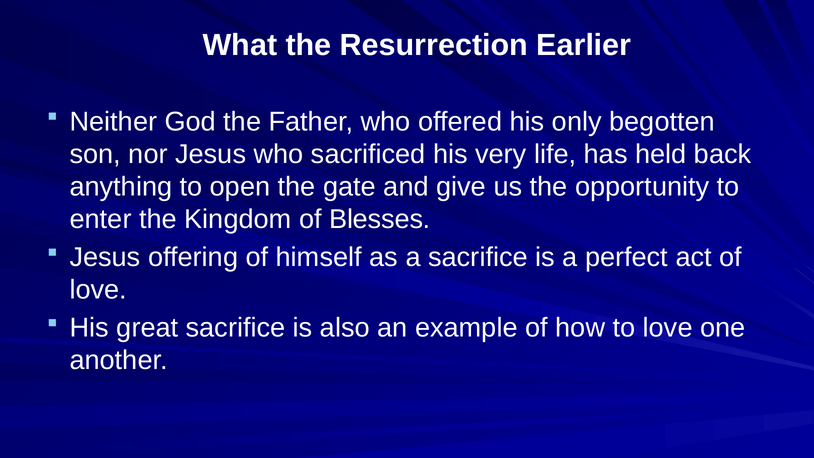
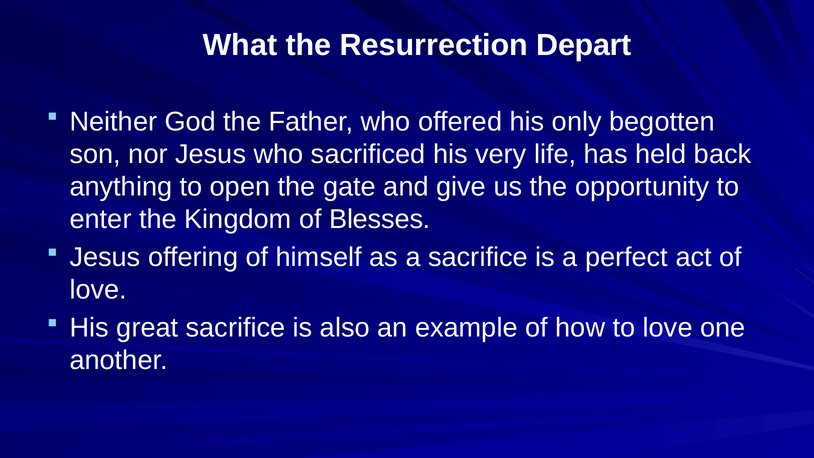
Earlier: Earlier -> Depart (584, 45)
